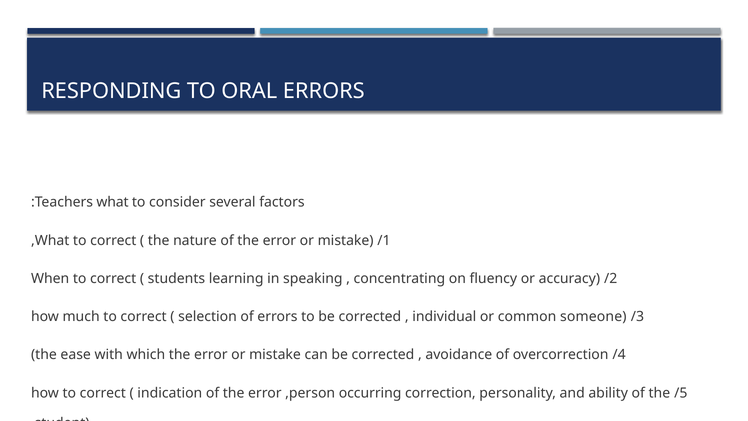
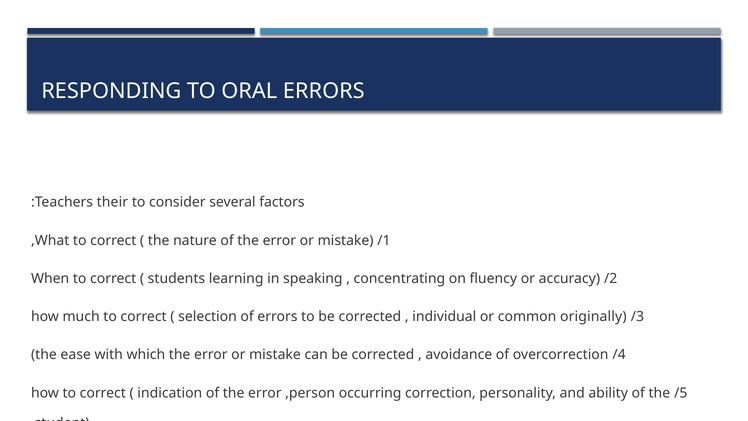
Teachers what: what -> their (112, 202)
someone: someone -> originally (593, 317)
